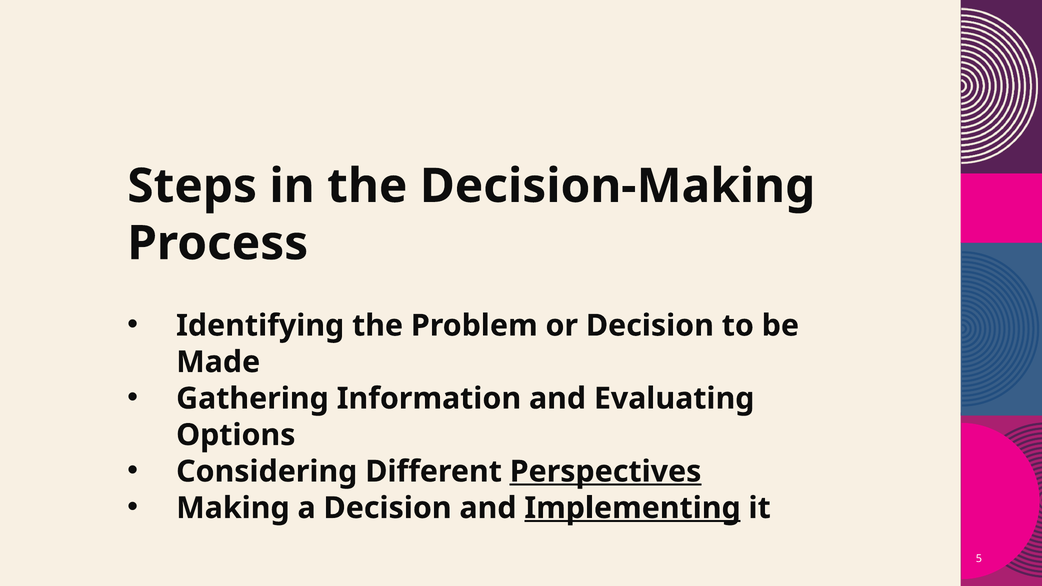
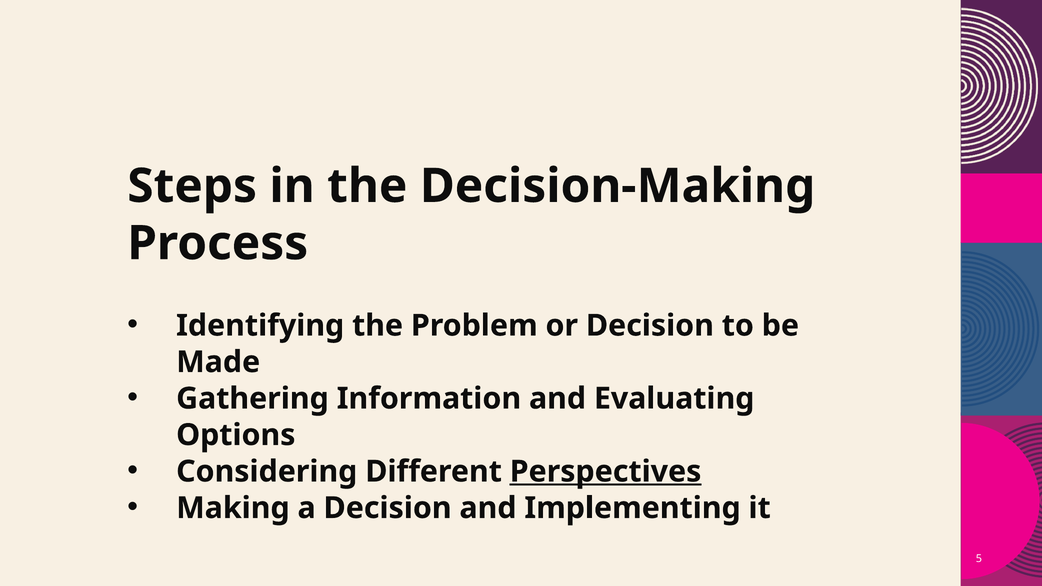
Implementing underline: present -> none (633, 508)
